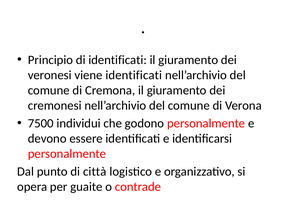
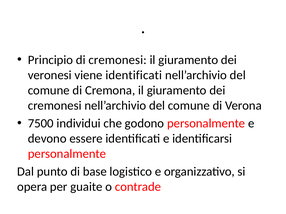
di identificati: identificati -> cremonesi (118, 60)
città: città -> base (95, 172)
